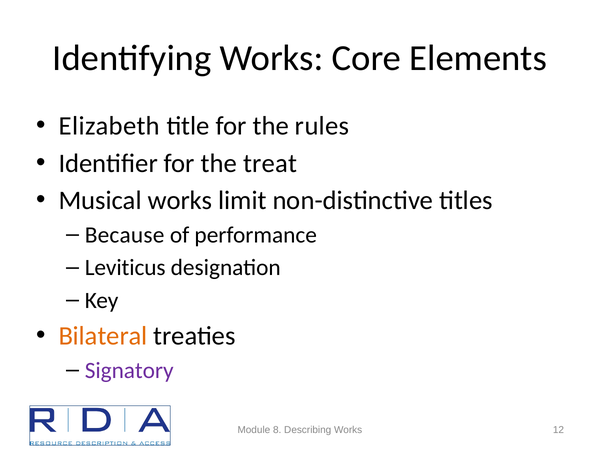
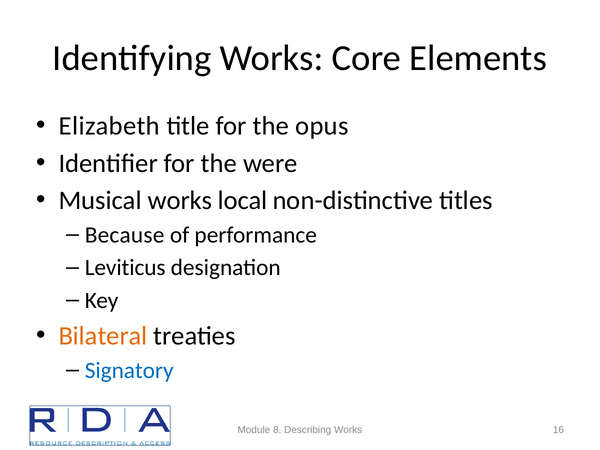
rules: rules -> opus (322, 126)
treat: treat -> were (270, 163)
limit: limit -> local (243, 201)
Signatory colour: purple -> blue (129, 370)
12: 12 -> 16 (558, 430)
